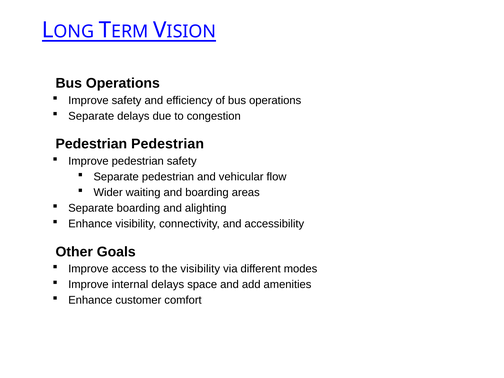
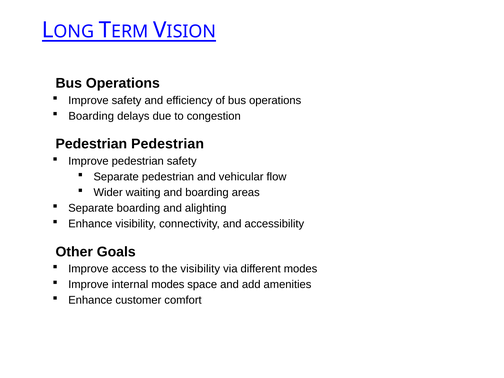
Separate: Separate -> Boarding (91, 116)
internal delays: delays -> modes (168, 285)
